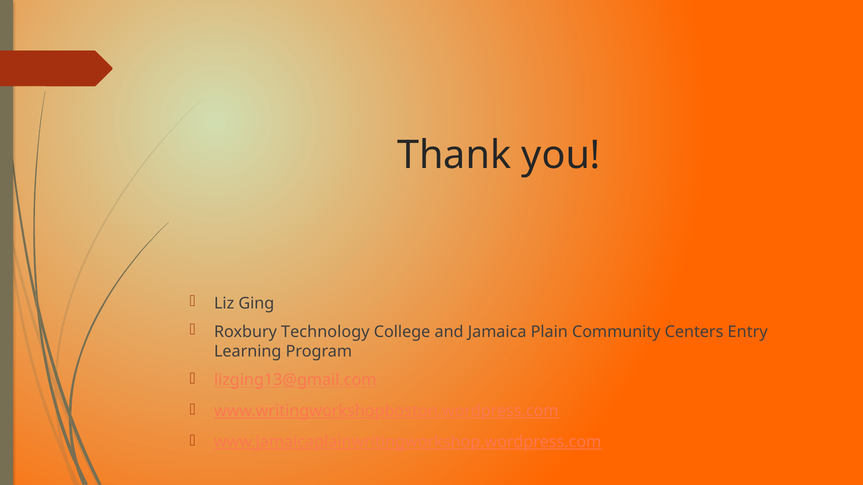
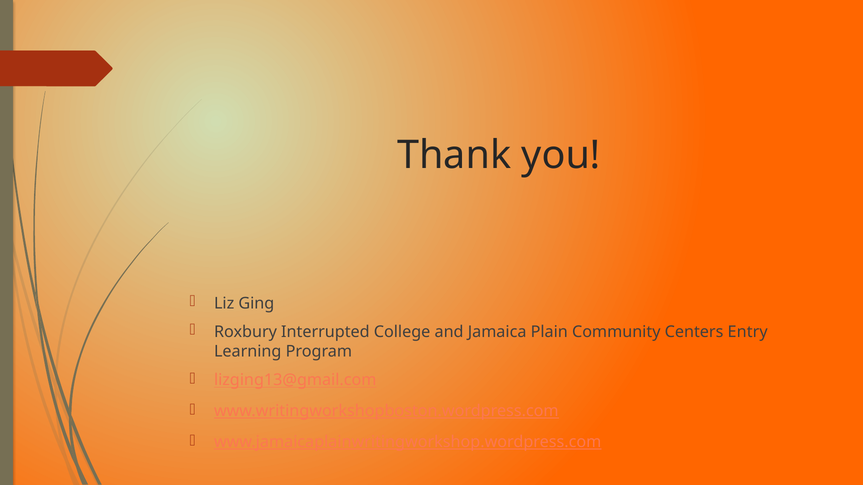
Technology: Technology -> Interrupted (325, 332)
